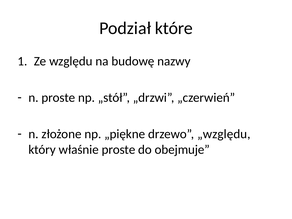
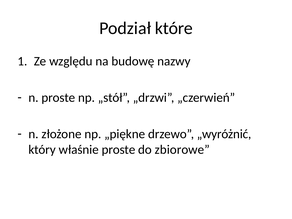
„względu: „względu -> „wyróżnić (224, 134)
obejmuje: obejmuje -> zbiorowe (182, 150)
